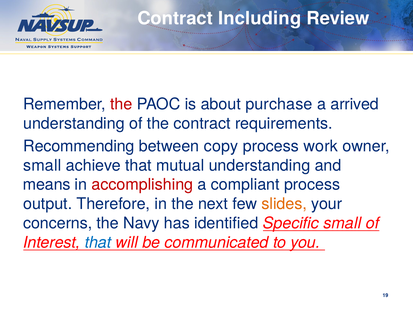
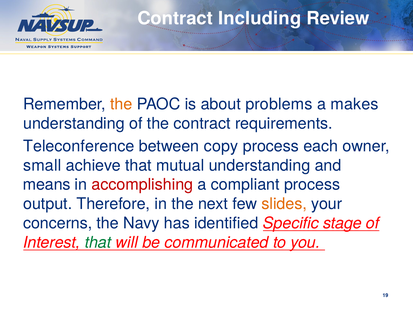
the colour: red -> orange (121, 104)
purchase: purchase -> problems (279, 104)
arrived: arrived -> makes (355, 104)
Recommending: Recommending -> Teleconference (79, 146)
work: work -> each (321, 146)
Specific small: small -> stage (342, 223)
that colour: blue -> green (98, 242)
